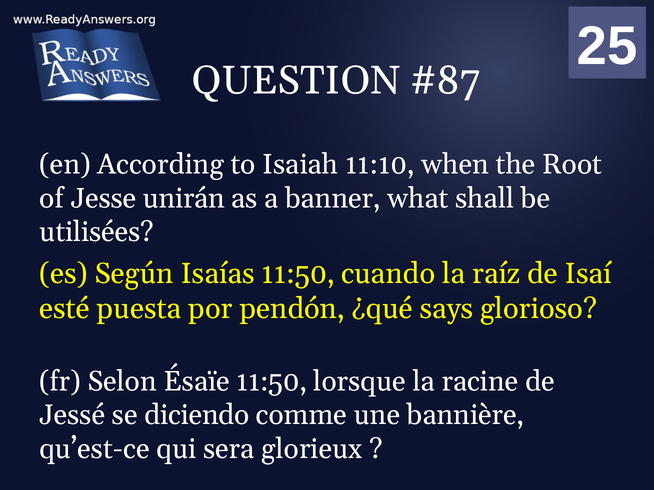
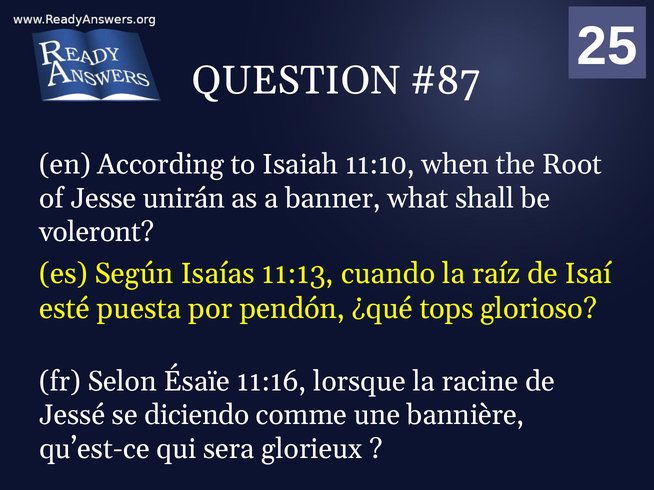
utilisées: utilisées -> voleront (97, 232)
Isaías 11:50: 11:50 -> 11:13 (298, 274)
says: says -> tops (447, 309)
Ésaïe 11:50: 11:50 -> 11:16 (272, 382)
